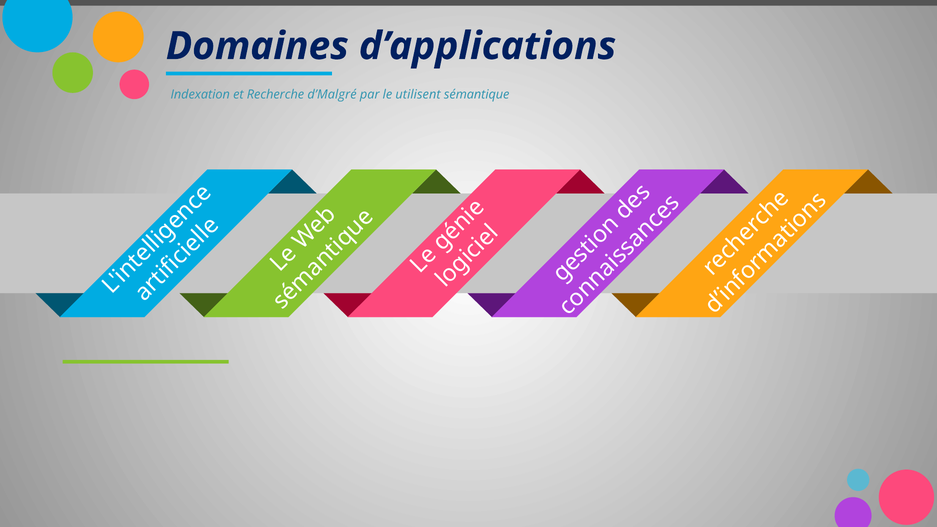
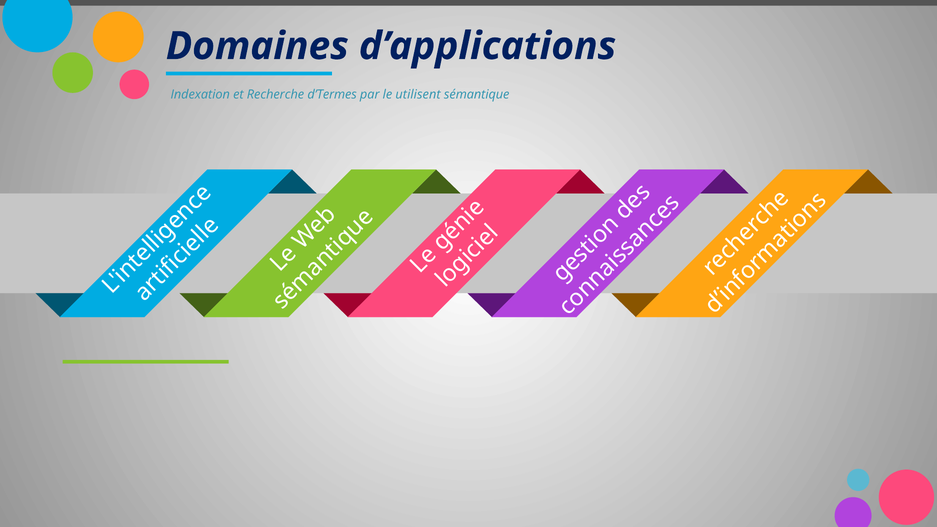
d’Malgré: d’Malgré -> d’Termes (332, 95)
